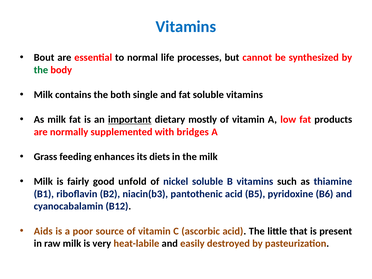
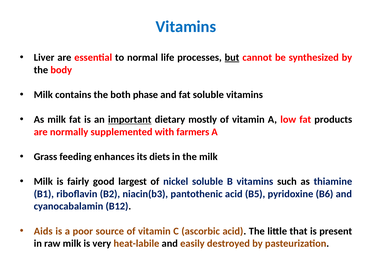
Bout: Bout -> Liver (44, 57)
but underline: none -> present (232, 57)
the colour: green -> black (41, 70)
single: single -> phase (145, 95)
bridges: bridges -> farmers (193, 132)
unfold: unfold -> largest (133, 182)
